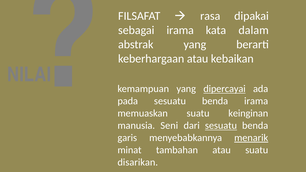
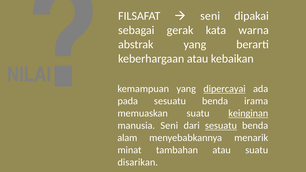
rasa: rasa -> seni (210, 16)
sebagai irama: irama -> gerak (180, 30)
dalam: dalam -> warna (254, 30)
keinginan underline: none -> present (248, 113)
garis: garis -> alam (127, 138)
menarik underline: present -> none (251, 138)
